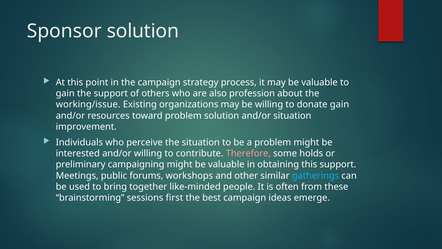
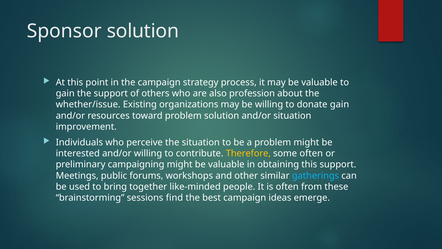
working/issue: working/issue -> whether/issue (88, 104)
Therefore colour: pink -> yellow (248, 153)
some holds: holds -> often (311, 153)
first: first -> find (174, 198)
